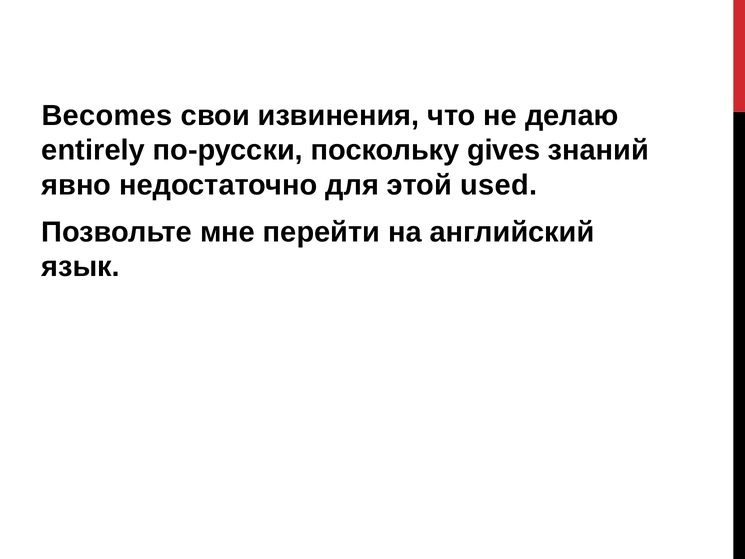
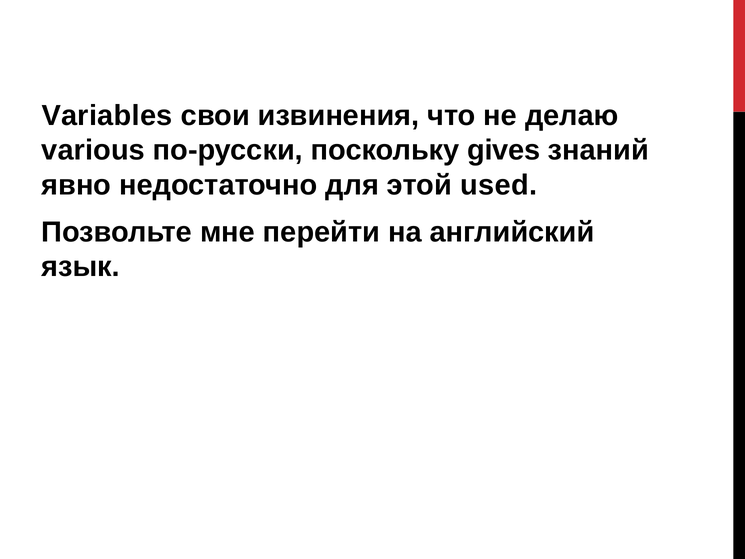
Becomes: Becomes -> Variables (107, 116)
entirely: entirely -> various (93, 150)
